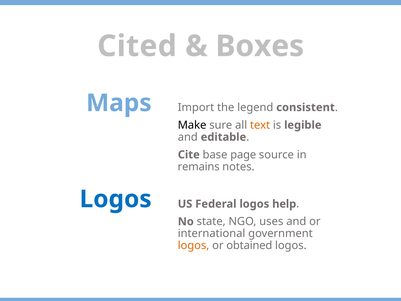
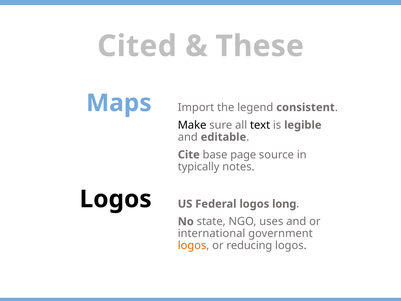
Boxes: Boxes -> These (260, 46)
text colour: orange -> black (260, 125)
remains: remains -> typically (199, 167)
Logos colour: blue -> black (116, 199)
help: help -> long (284, 204)
obtained: obtained -> reducing (249, 245)
